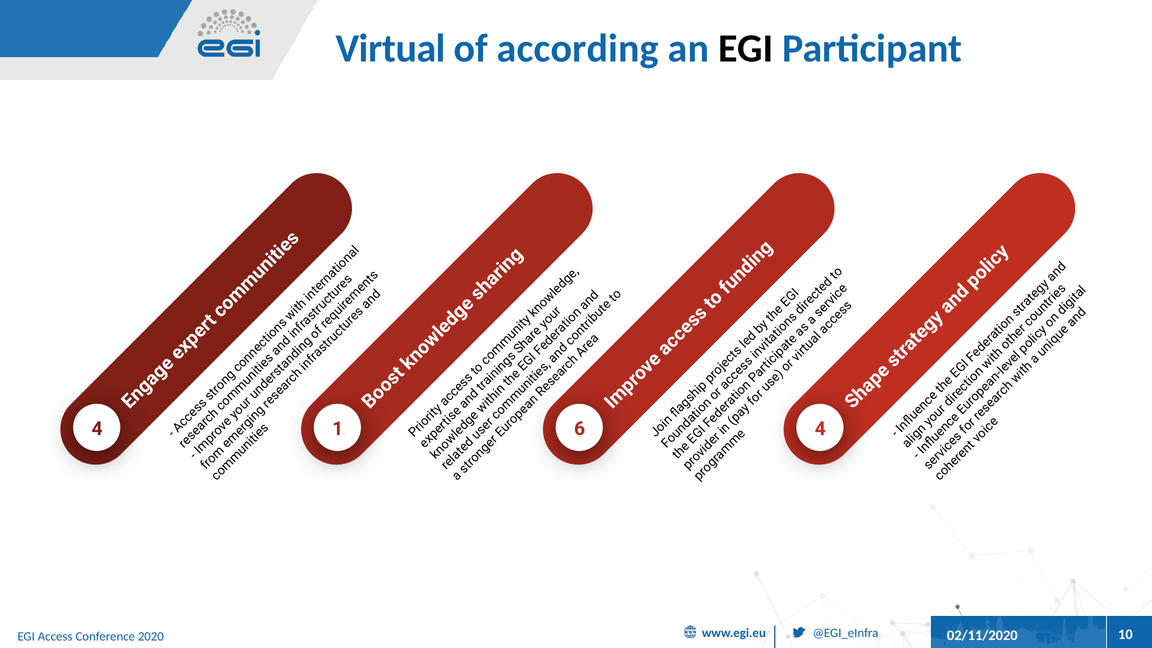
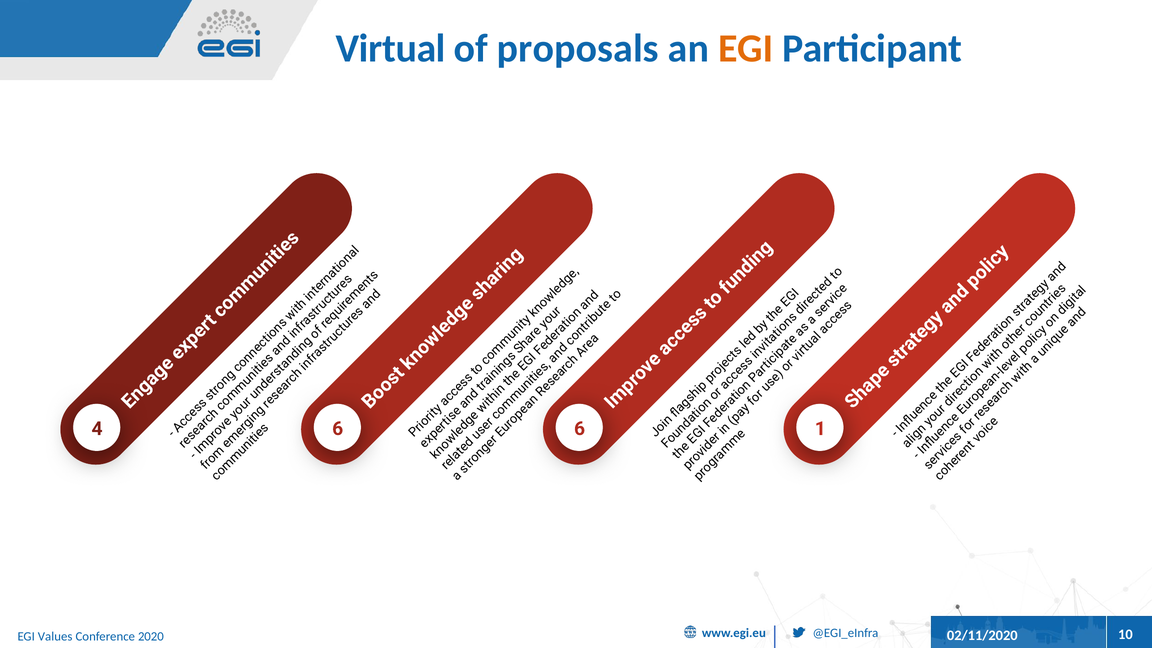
according: according -> proposals (578, 48)
EGI colour: black -> orange (746, 48)
1: 1 -> 6 (338, 429)
4: 4 -> 1 (820, 429)
Access: Access -> Values (55, 637)
